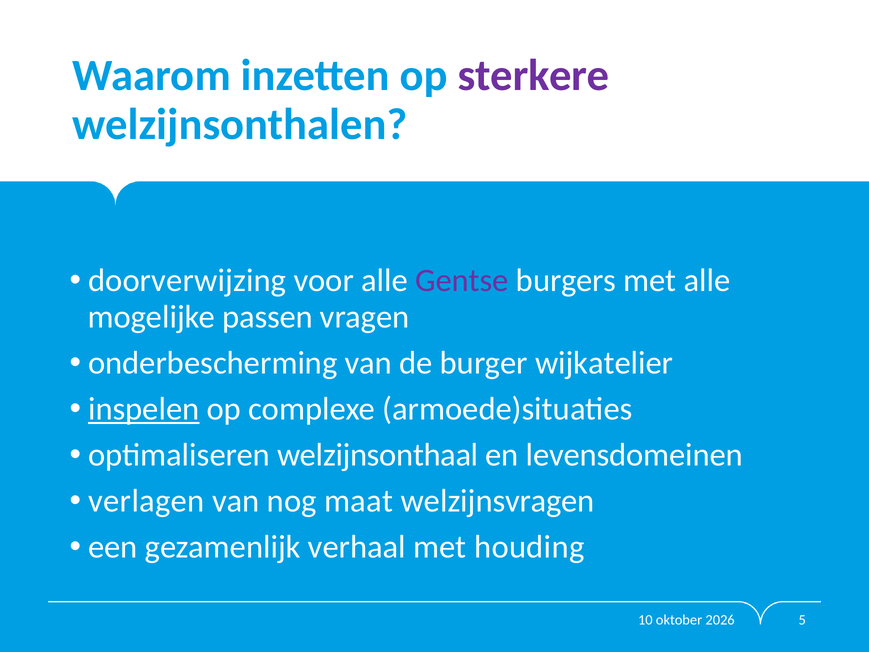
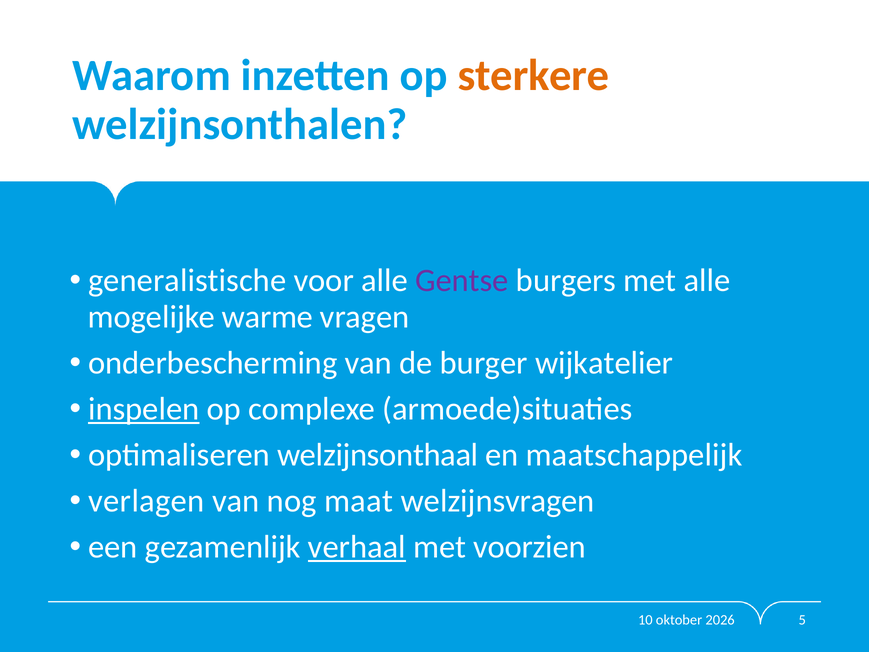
sterkere colour: purple -> orange (534, 76)
doorverwijzing: doorverwijzing -> generalistische (187, 280)
passen: passen -> warme (268, 317)
levensdomeinen: levensdomeinen -> maatschappelijk (634, 455)
verhaal underline: none -> present (357, 547)
houding: houding -> voorzien (530, 547)
